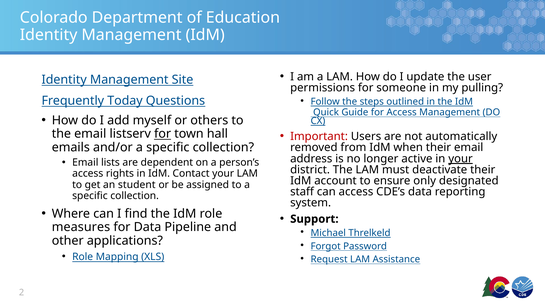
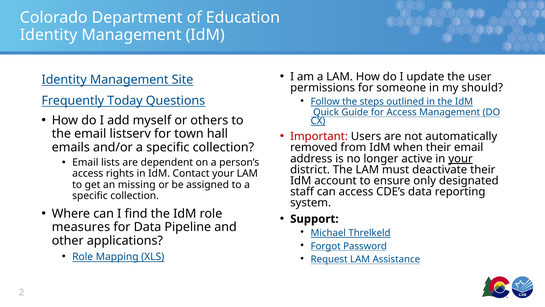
pulling: pulling -> should (482, 88)
for underline: present -> none (163, 134)
student: student -> missing (137, 184)
